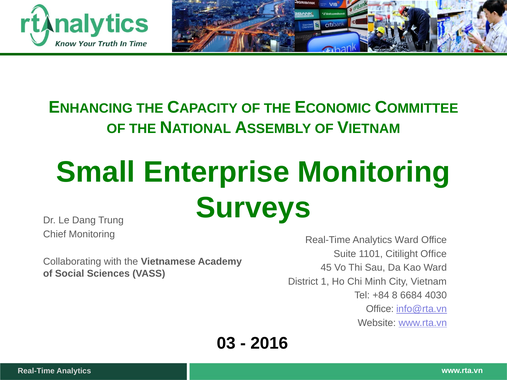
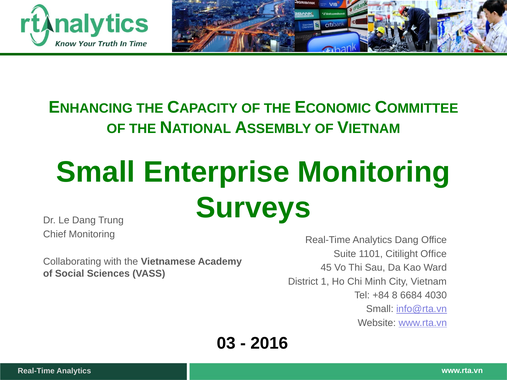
Analytics Ward: Ward -> Dang (407, 240)
Office: Office -> Small (380, 309)
